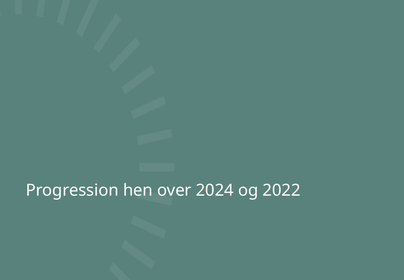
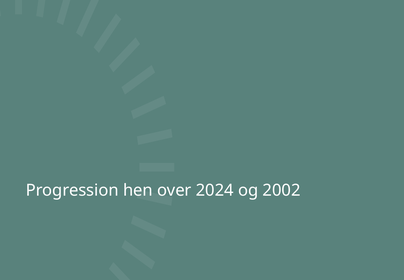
2022: 2022 -> 2002 (282, 190)
